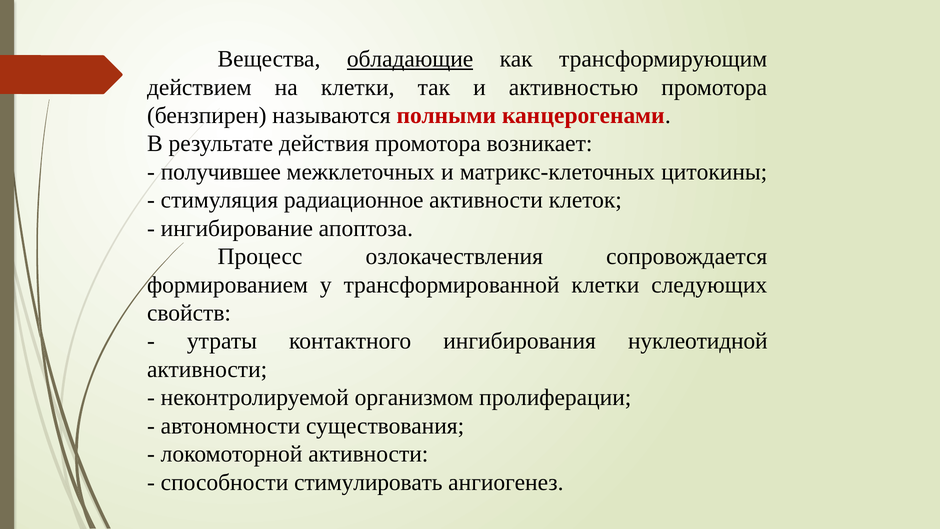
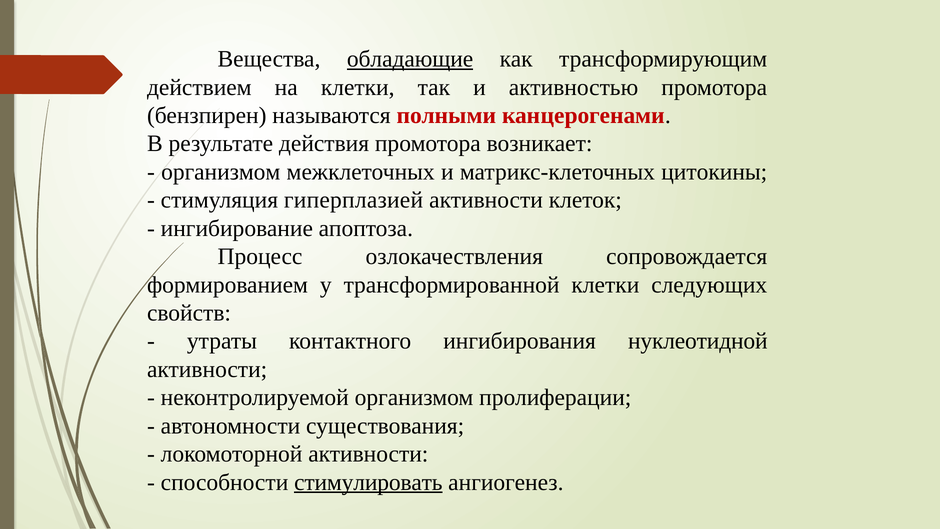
получившее: получившее -> организмом (221, 172)
радиационное: радиационное -> гиперплазией (354, 200)
стимулировать underline: none -> present (368, 482)
